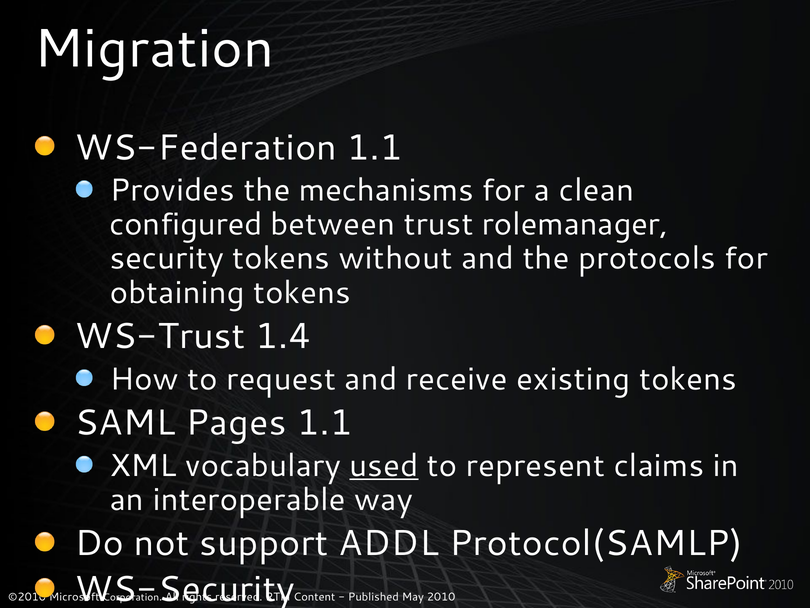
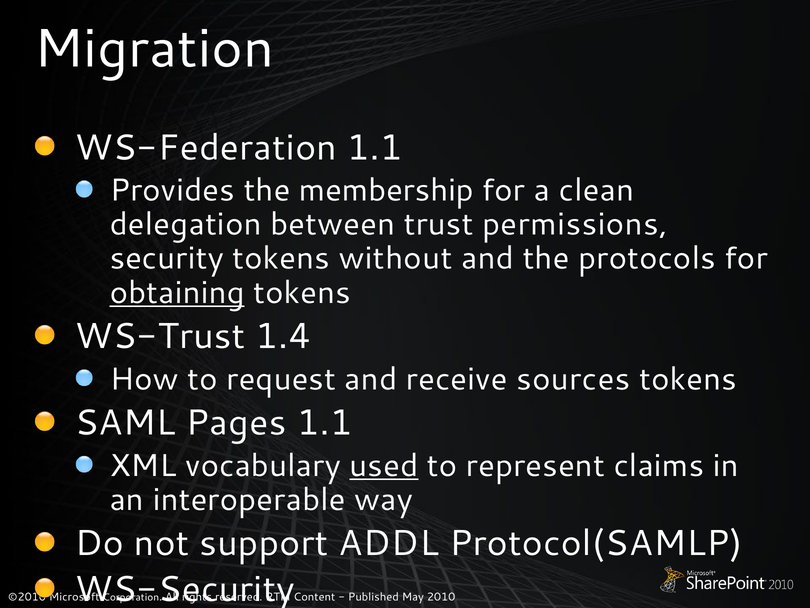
mechanisms: mechanisms -> membership (386, 190)
configured: configured -> delegation (186, 224)
rolemanager: rolemanager -> permissions (575, 224)
obtaining underline: none -> present (177, 292)
existing: existing -> sources (573, 379)
